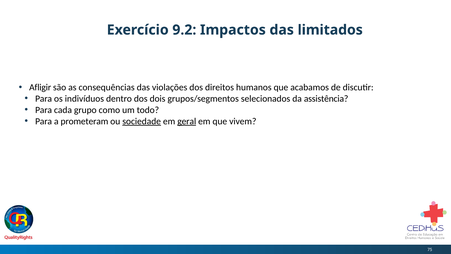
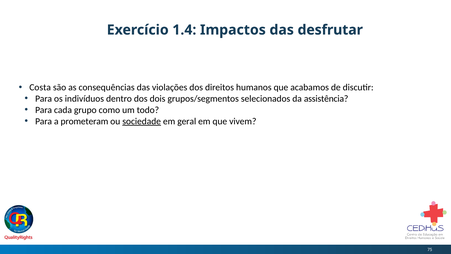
9.2: 9.2 -> 1.4 (184, 30)
limitados: limitados -> desfrutar (330, 30)
Afligir: Afligir -> Costa (40, 87)
geral underline: present -> none (187, 121)
